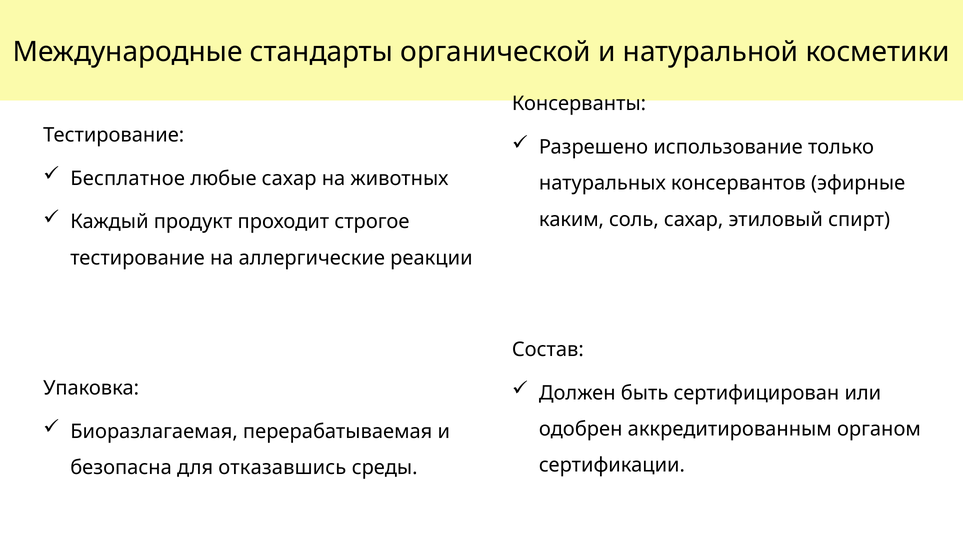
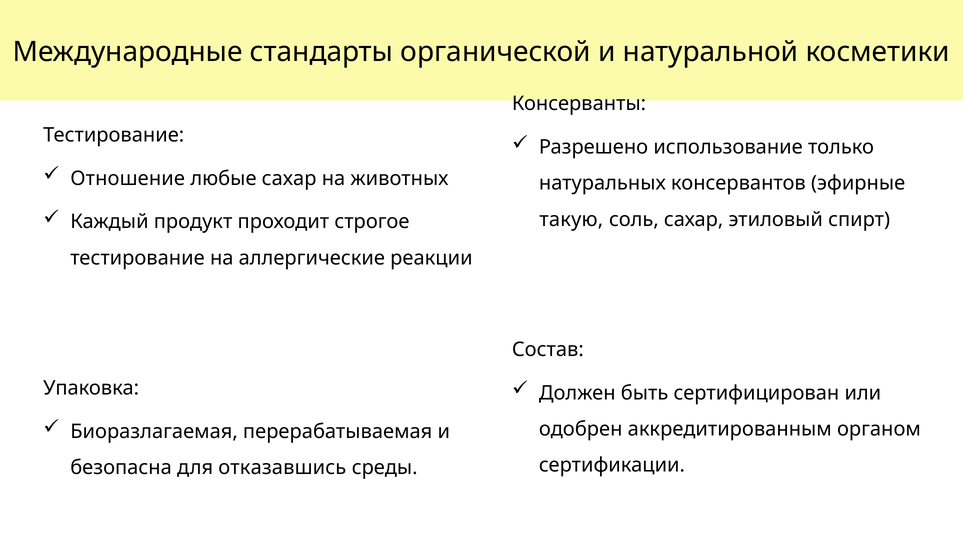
Бесплатное: Бесплатное -> Отношение (128, 178)
каким: каким -> такую (571, 219)
